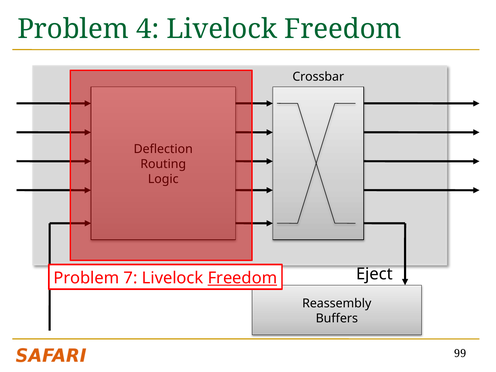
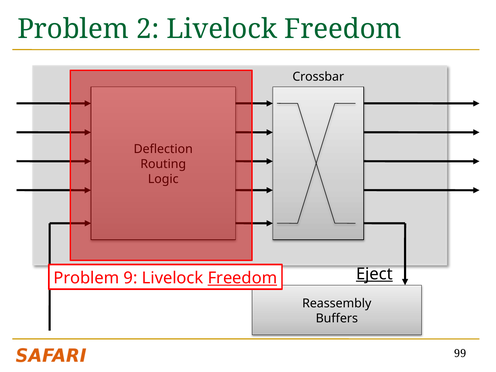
4: 4 -> 2 (148, 29)
Eject underline: none -> present (374, 274)
7: 7 -> 9 (131, 278)
